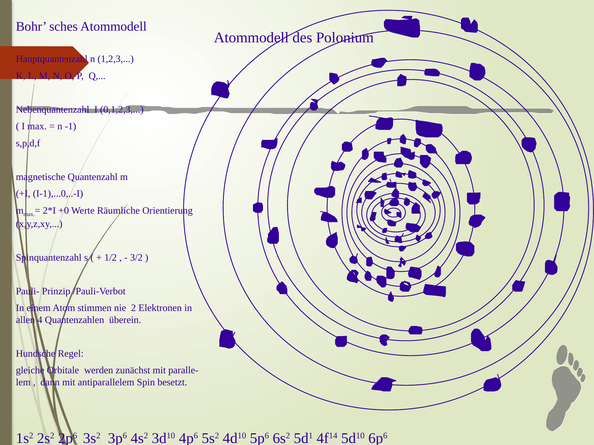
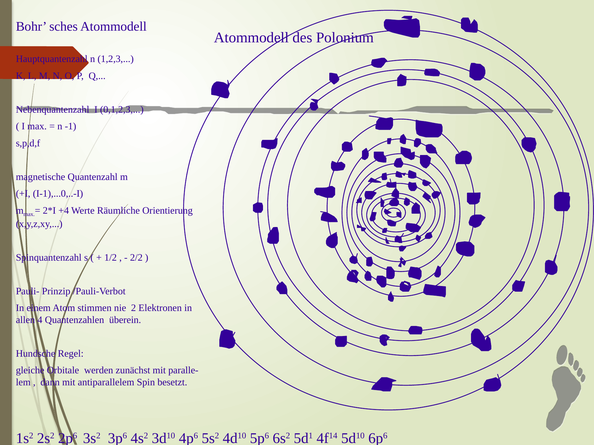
+0: +0 -> +4 (64, 211)
3/2: 3/2 -> 2/2 (136, 258)
